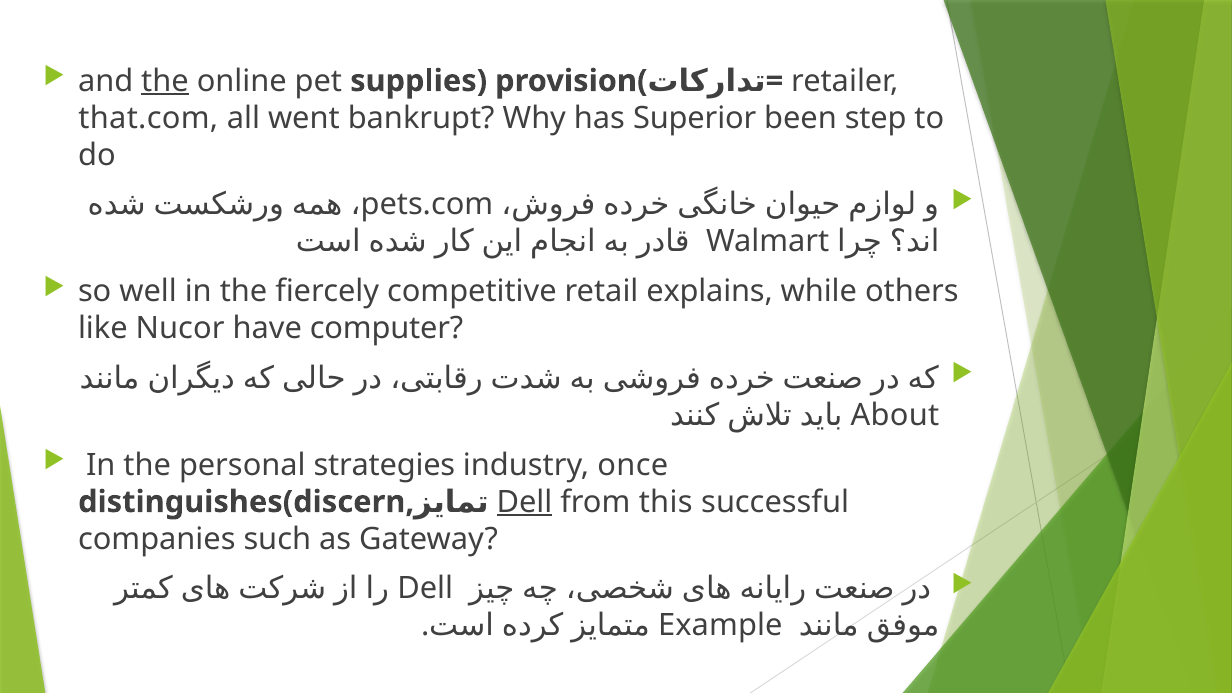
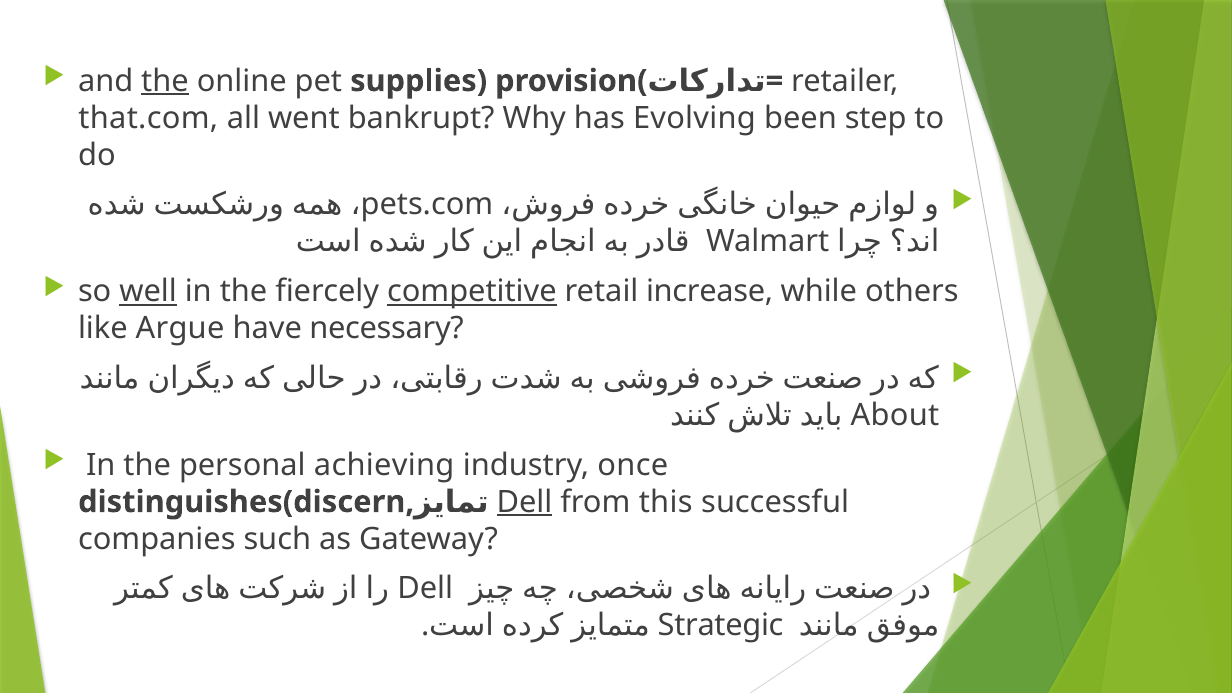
Superior: Superior -> Evolving (694, 118)
well underline: none -> present (148, 291)
competitive underline: none -> present (472, 291)
explains: explains -> increase (710, 291)
Nucor: Nucor -> Argue (180, 328)
computer: computer -> necessary (387, 328)
strategies: strategies -> achieving (384, 465)
Example: Example -> Strategic (721, 626)
